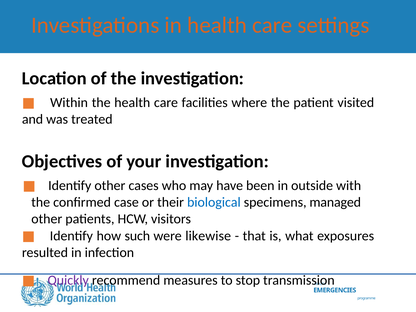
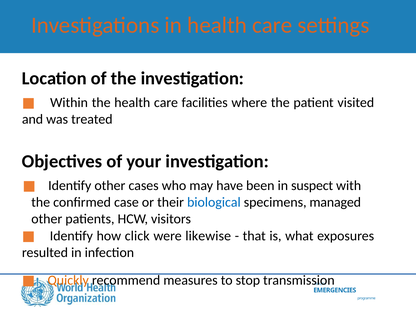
outside: outside -> suspect (312, 186)
such: such -> click (137, 236)
Quickly colour: purple -> orange (68, 280)
